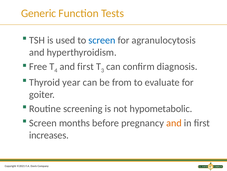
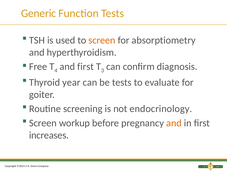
screen colour: blue -> orange (102, 40)
agranulocytosis: agranulocytosis -> absorptiometry (164, 40)
be from: from -> tests (122, 82)
hypometabolic: hypometabolic -> endocrinology (161, 108)
months: months -> workup (74, 122)
